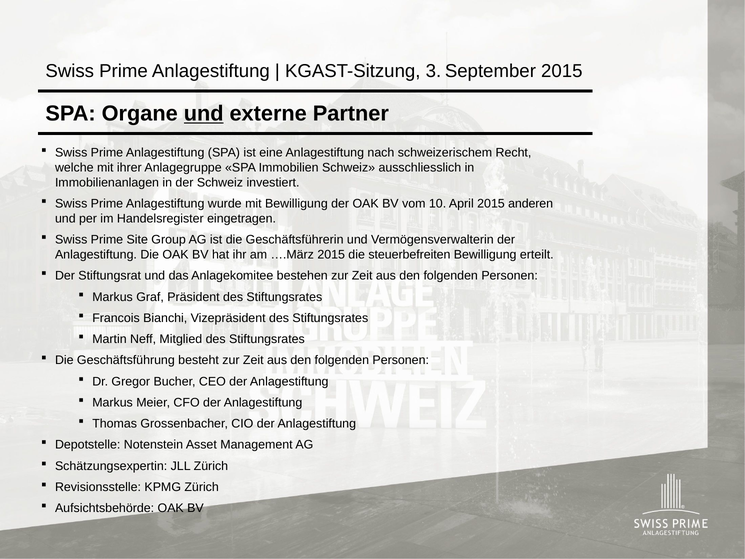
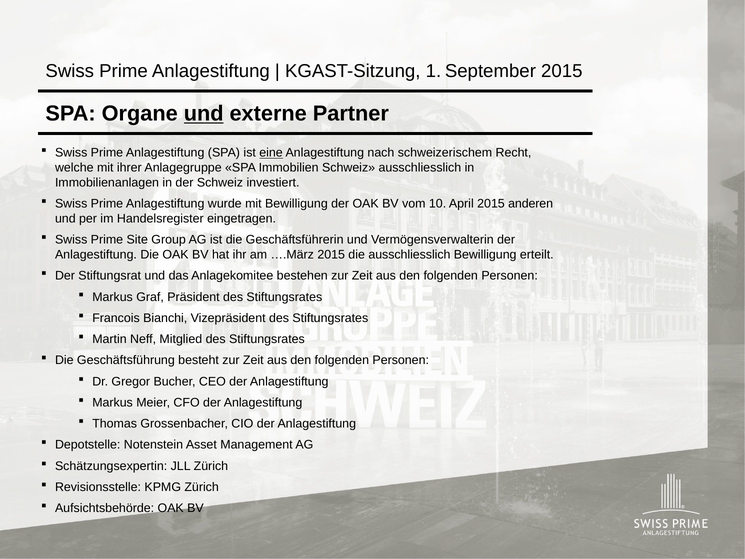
3: 3 -> 1 (433, 71)
eine underline: none -> present (271, 153)
die steuerbefreiten: steuerbefreiten -> ausschliesslich (409, 255)
